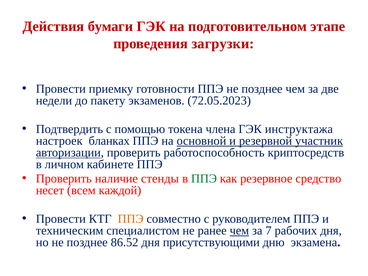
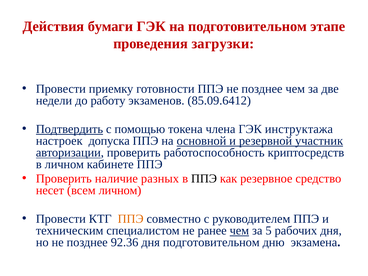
пакету: пакету -> работу (108, 101)
72.05.2023: 72.05.2023 -> 85.09.6412 (219, 101)
Подтвердить underline: none -> present (69, 129)
бланках: бланках -> допуска (109, 141)
стенды: стенды -> разных (160, 179)
ППЭ colour: green -> black (204, 179)
всем каждой: каждой -> личном (120, 190)
7: 7 -> 5 (269, 231)
86.52: 86.52 -> 92.36 (125, 242)
дня присутствующими: присутствующими -> подготовительном (211, 242)
